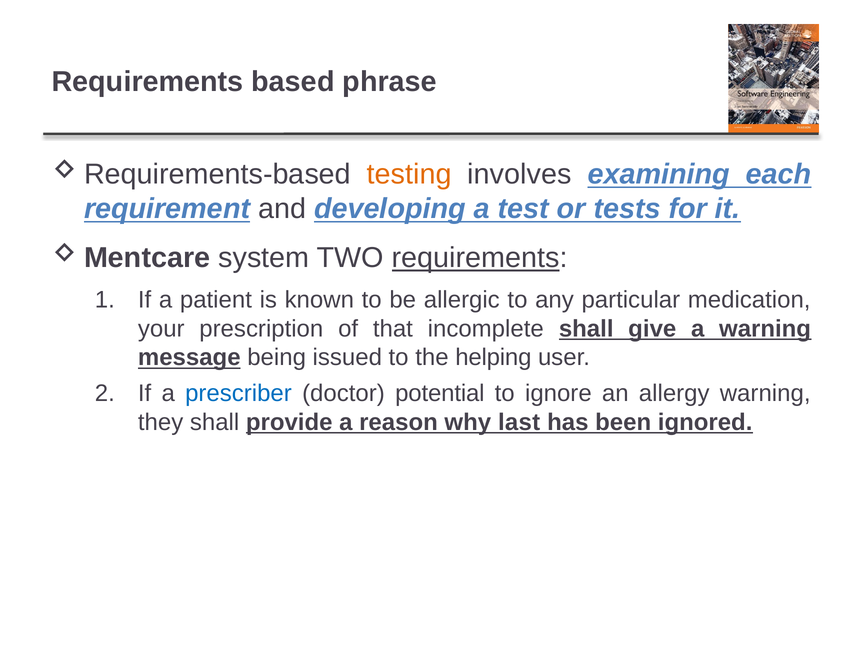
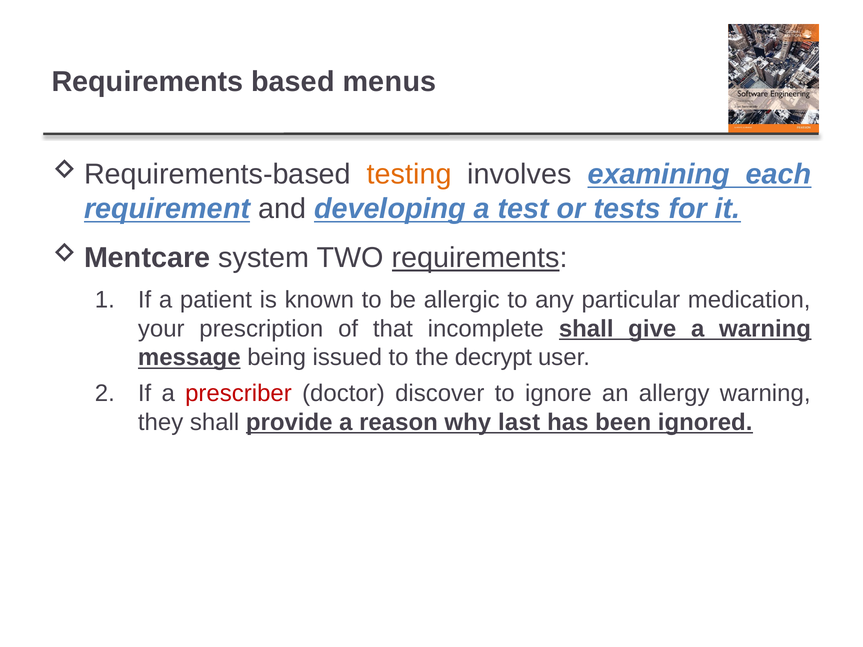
phrase: phrase -> menus (389, 82)
helping: helping -> decrypt (493, 358)
prescriber colour: blue -> red (238, 394)
potential: potential -> discover (440, 394)
